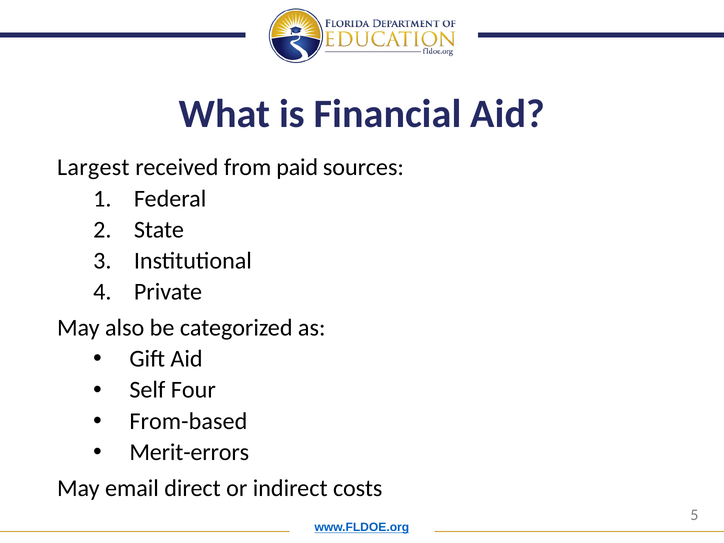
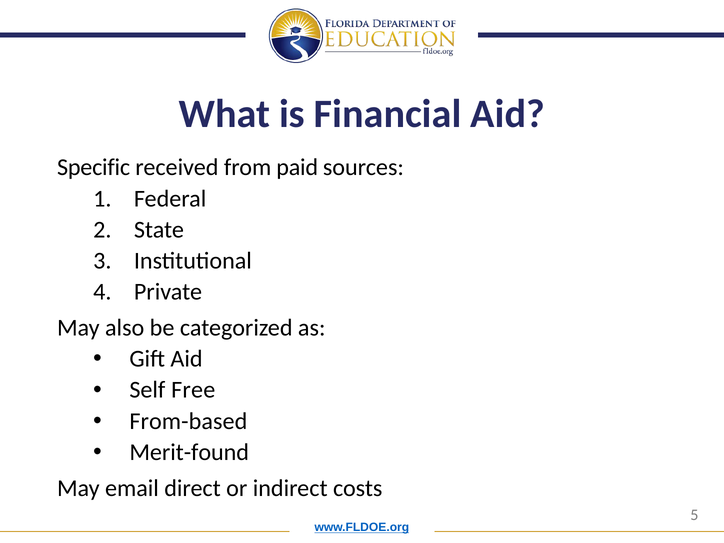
Largest: Largest -> Specific (94, 167)
Four: Four -> Free (193, 390)
Merit-errors: Merit-errors -> Merit-found (189, 452)
